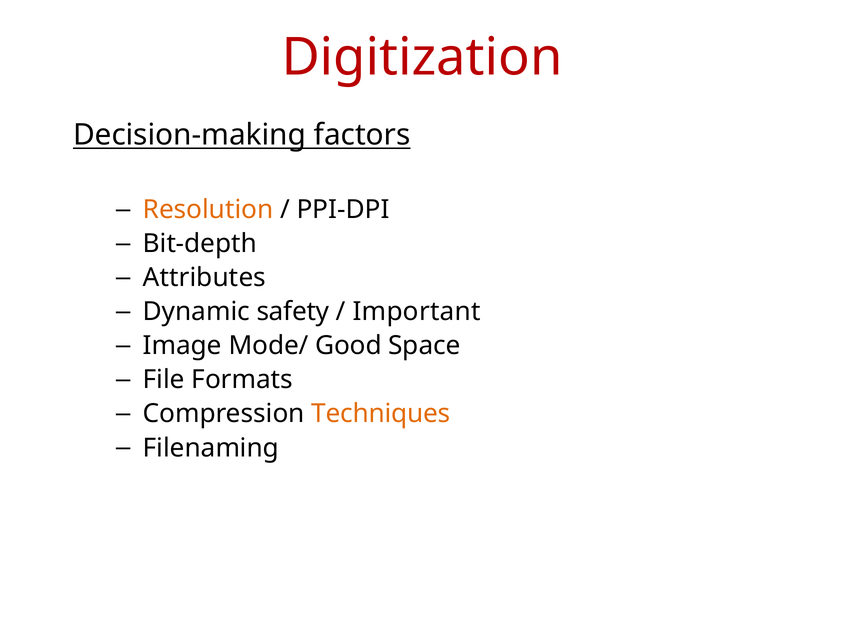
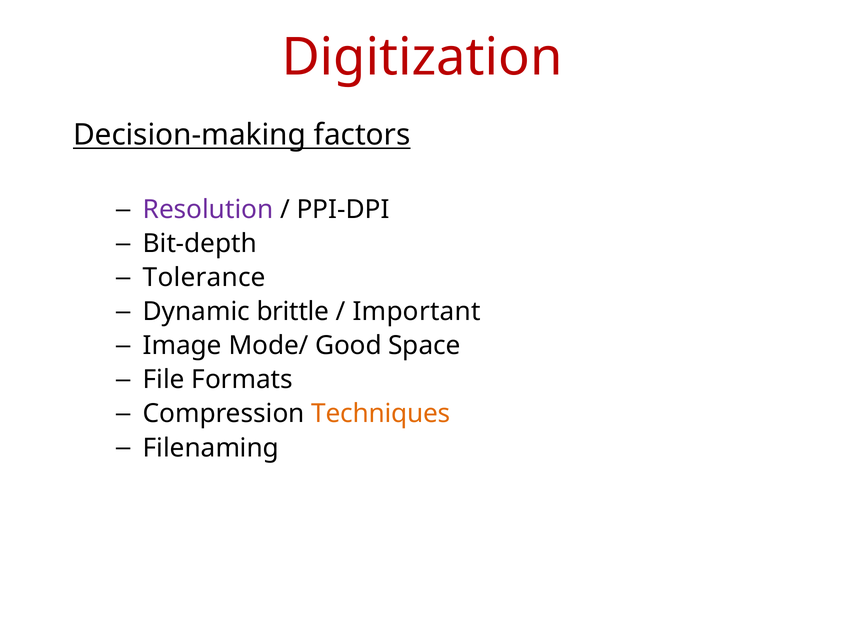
Resolution colour: orange -> purple (208, 210)
Attributes: Attributes -> Tolerance (204, 278)
safety: safety -> brittle (293, 312)
